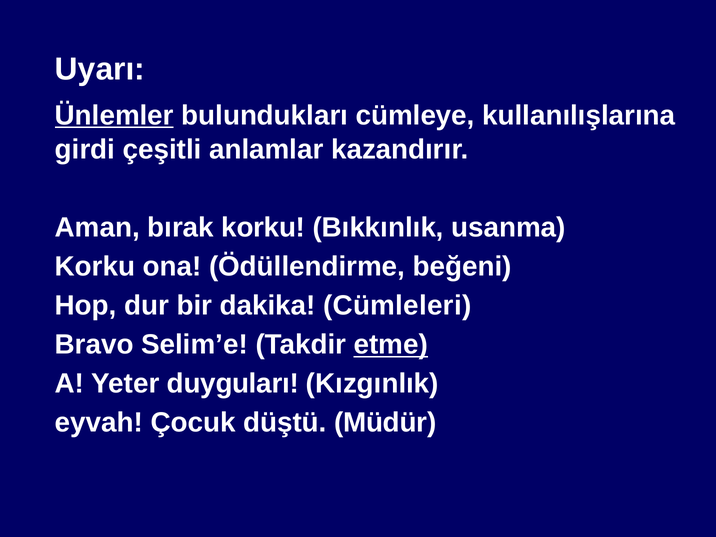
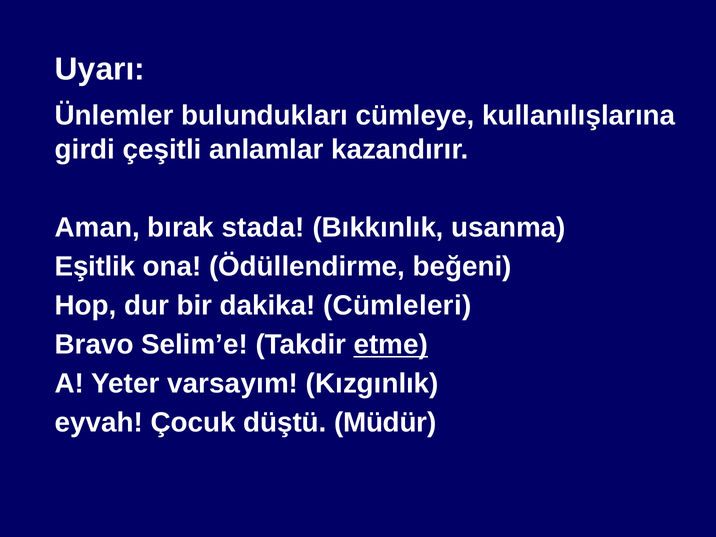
Ünlemler underline: present -> none (114, 115)
bırak korku: korku -> stada (263, 228)
Korku: Korku -> Eşitlik (95, 267)
duyguları: duyguları -> varsayım (233, 384)
